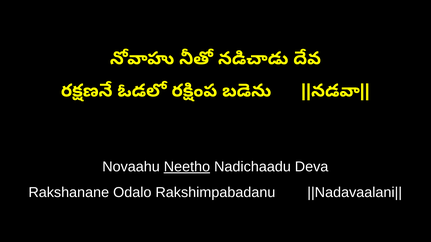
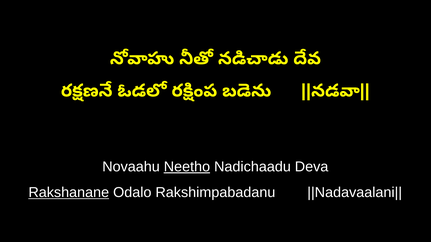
Rakshanane underline: none -> present (69, 193)
